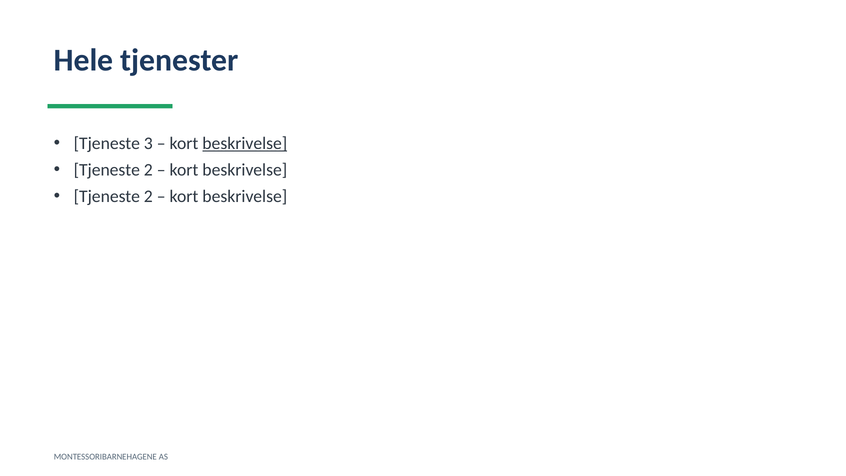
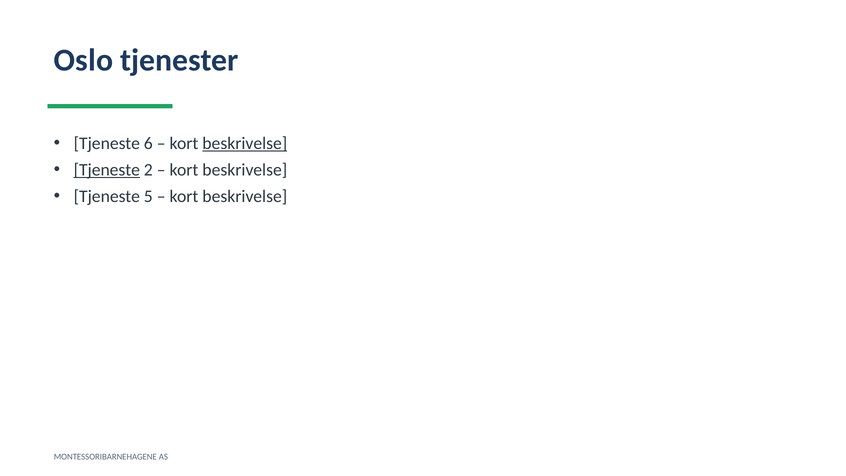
Hele: Hele -> Oslo (83, 60)
3: 3 -> 6 (148, 143)
Tjeneste underline: none -> present (107, 170)
2: 2 -> 5 (148, 196)
